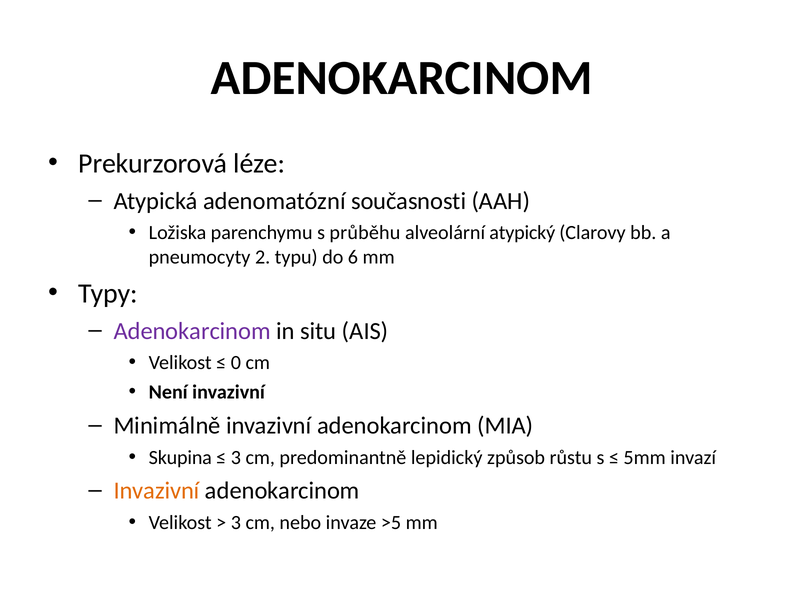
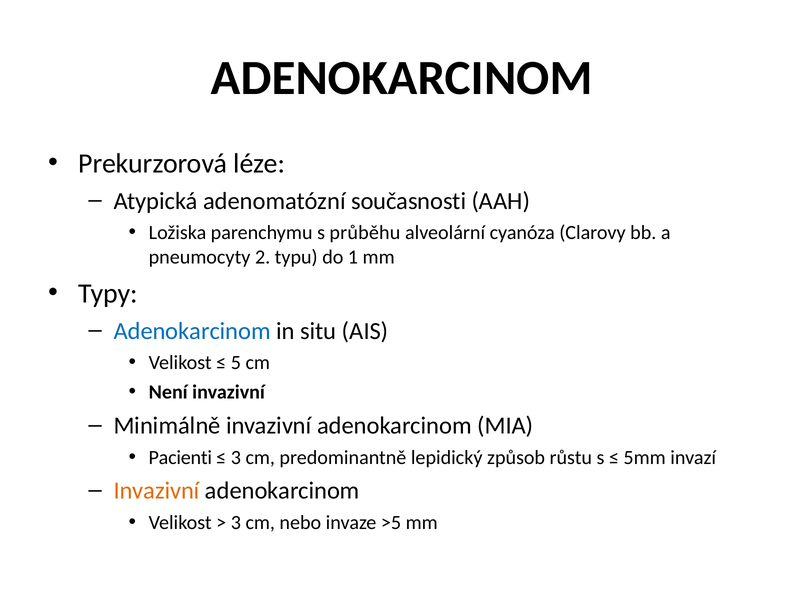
atypický: atypický -> cyanóza (522, 233)
6: 6 -> 1 (353, 257)
Adenokarcinom colour: purple -> blue (192, 331)
0: 0 -> 5 (236, 363)
Skupina: Skupina -> Pacienti (180, 457)
